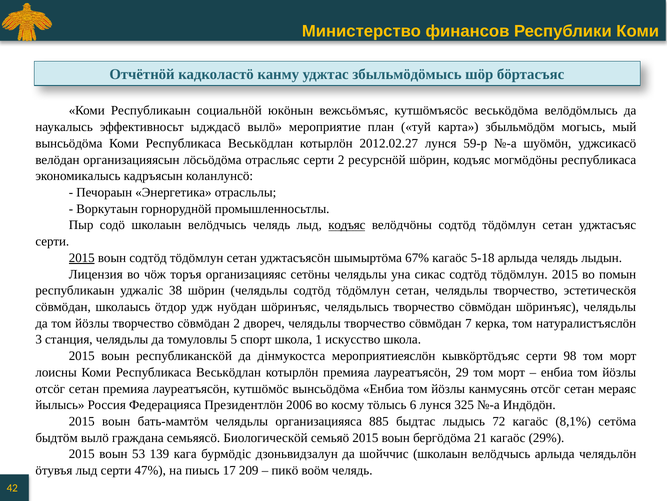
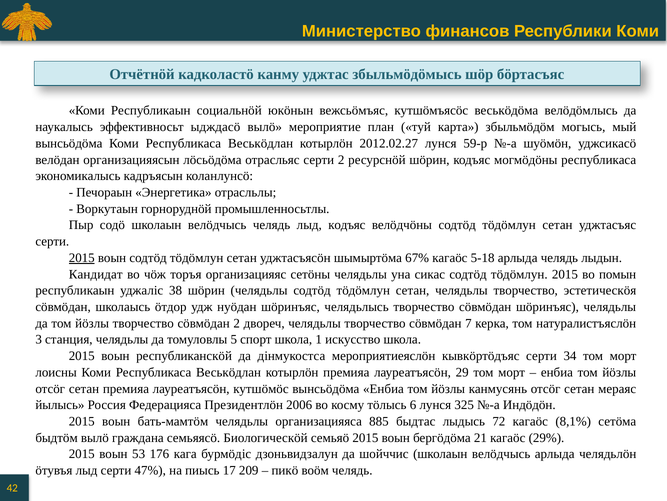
кодъяс underline: present -> none (347, 225)
Лицензия: Лицензия -> Кандидат (96, 274)
98: 98 -> 34 (570, 356)
139: 139 -> 176 (159, 454)
